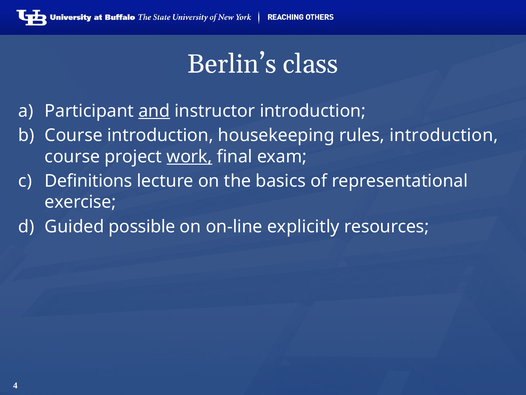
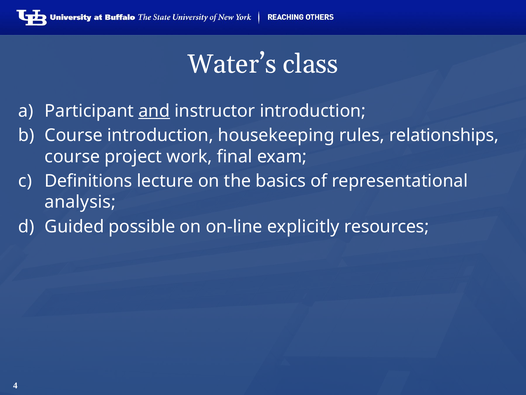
Berlin’s: Berlin’s -> Water’s (232, 64)
rules introduction: introduction -> relationships (444, 135)
work underline: present -> none (189, 156)
exercise: exercise -> analysis (80, 202)
